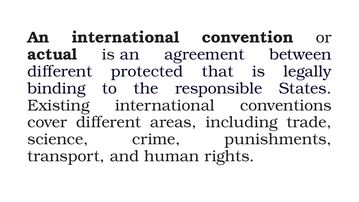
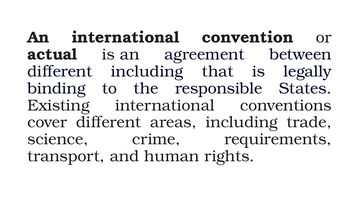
different protected: protected -> including (147, 71)
punishments: punishments -> requirements (278, 139)
